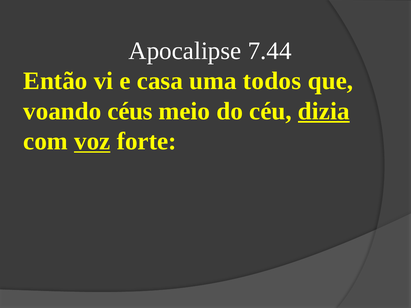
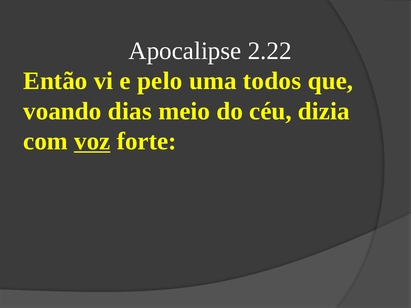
7.44: 7.44 -> 2.22 (270, 51)
casa: casa -> pelo (160, 81)
céus: céus -> dias (130, 111)
dizia underline: present -> none (324, 111)
